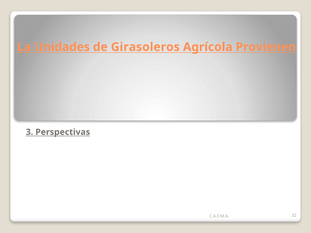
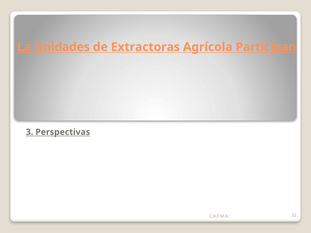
Girasoleros: Girasoleros -> Extractoras (145, 47)
Provienen: Provienen -> Participan (266, 47)
